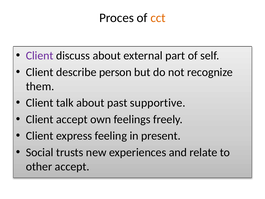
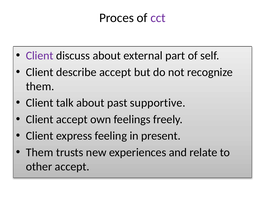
cct colour: orange -> purple (158, 18)
describe person: person -> accept (115, 72)
Social: Social -> Them (40, 152)
